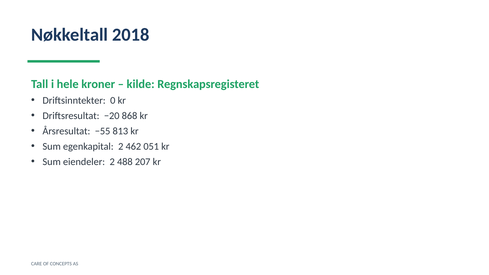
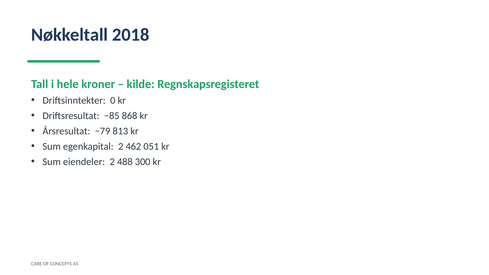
−20: −20 -> −85 (112, 116)
−55: −55 -> −79 (103, 131)
207: 207 -> 300 (143, 162)
